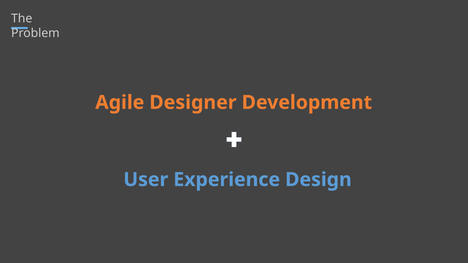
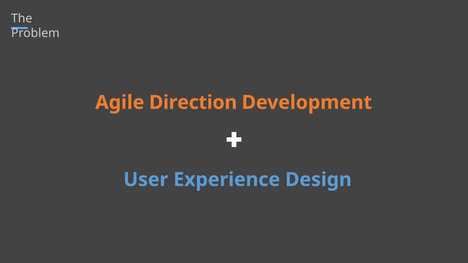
Designer: Designer -> Direction (193, 103)
